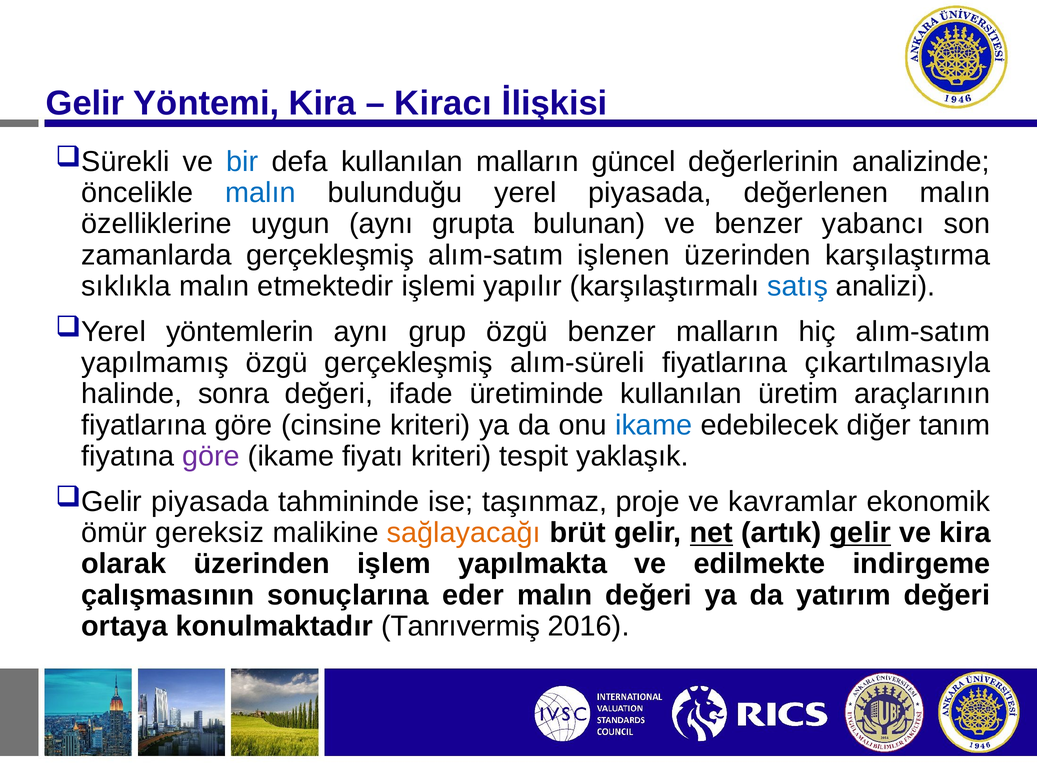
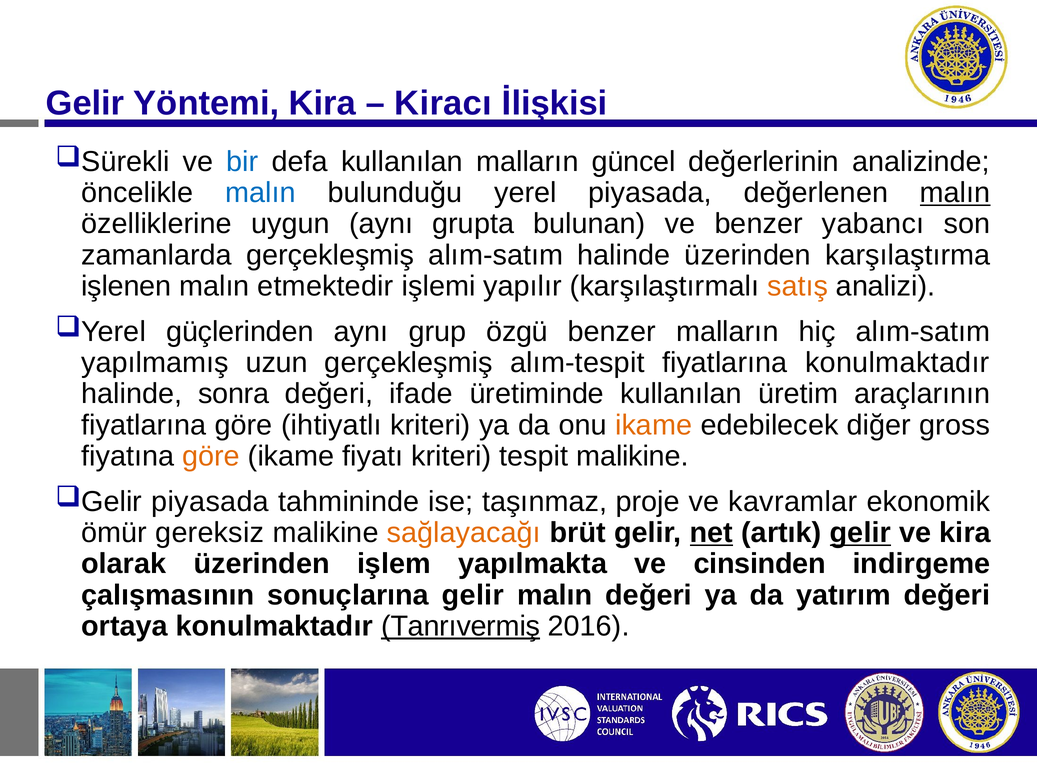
malın underline: none -> present (955, 193)
alım-satım işlenen: işlenen -> halinde (624, 255)
sıklıkla: sıklıkla -> işlenen (126, 286)
satış colour: blue -> orange (798, 286)
yöntemlerin: yöntemlerin -> güçlerinden (240, 332)
yapılmamış özgü: özgü -> uzun (277, 363)
alım-süreli: alım-süreli -> alım-tespit (577, 363)
fiyatlarına çıkartılmasıyla: çıkartılmasıyla -> konulmaktadır (897, 363)
cinsine: cinsine -> ihtiyatlı (331, 425)
ikame colour: blue -> orange (654, 425)
tanım: tanım -> gross (955, 425)
göre colour: purple -> orange (211, 456)
tespit yaklaşık: yaklaşık -> malikine (632, 456)
edilmekte: edilmekte -> cinsinden (760, 564)
sonuçlarına eder: eder -> gelir (473, 595)
Tanrıvermiş underline: none -> present (461, 626)
